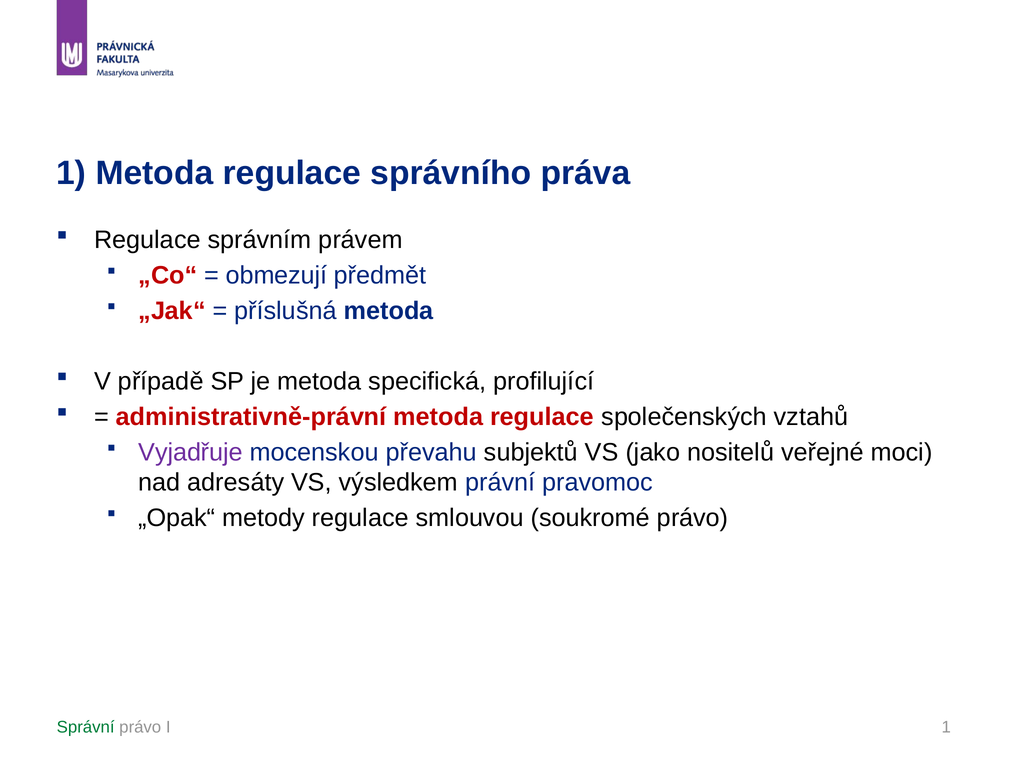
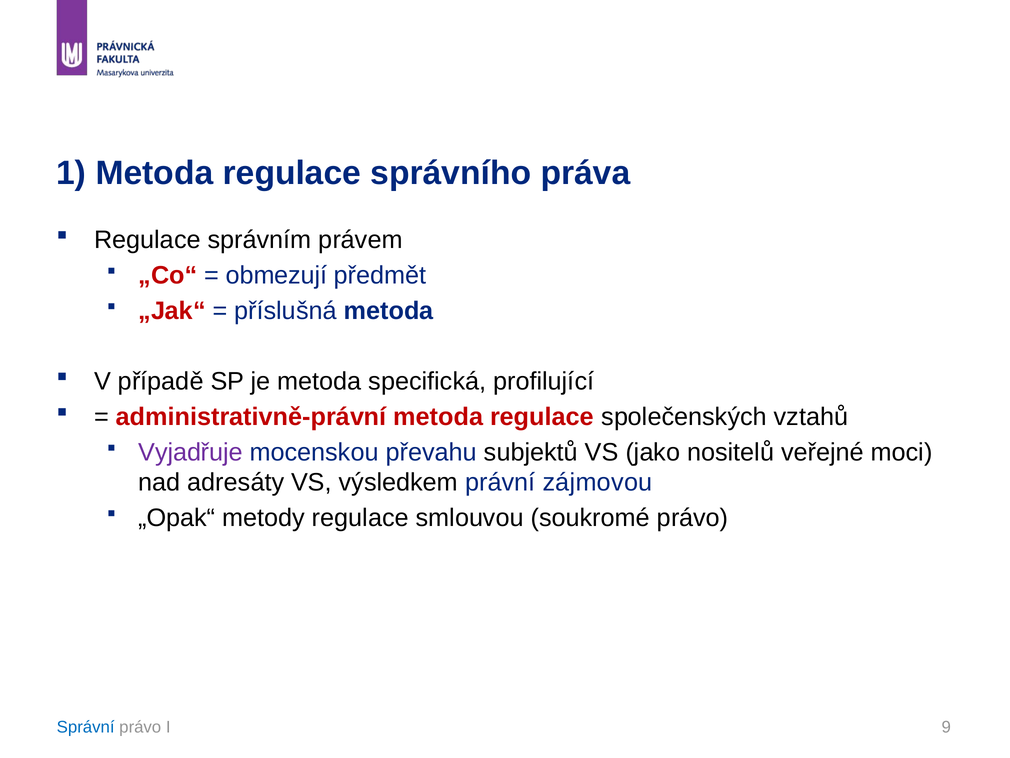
pravomoc: pravomoc -> zájmovou (598, 482)
Správní colour: green -> blue (86, 727)
I 1: 1 -> 9 (946, 727)
